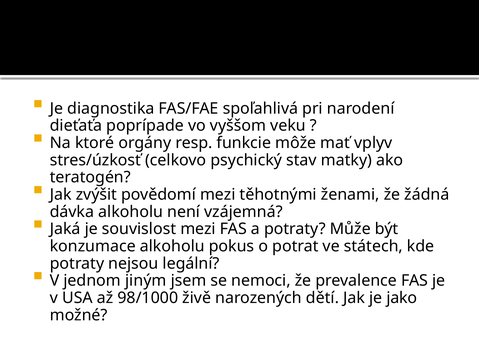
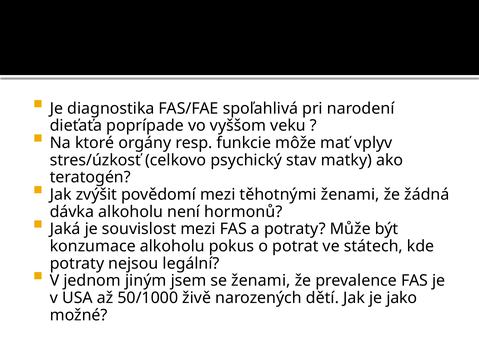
vzájemná: vzájemná -> hormonů (243, 212)
se nemoci: nemoci -> ženami (261, 281)
98/1000: 98/1000 -> 50/1000 (148, 298)
